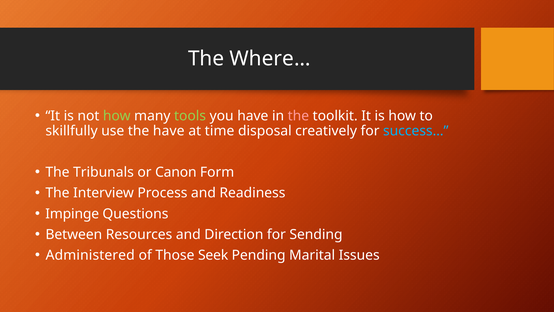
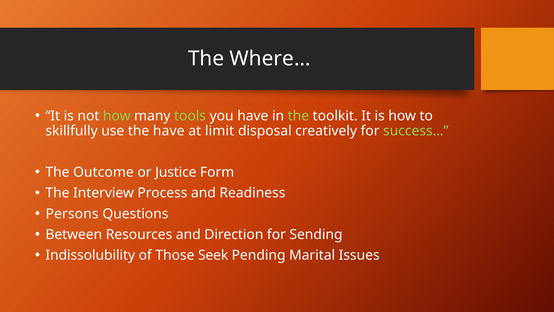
the colour: pink -> light green (298, 116)
time: time -> limit (220, 131)
success… colour: light blue -> light green (416, 131)
Tribunals: Tribunals -> Outcome (103, 172)
Canon: Canon -> Justice (176, 172)
Impinge: Impinge -> Persons (72, 214)
Administered: Administered -> Indissolubility (90, 255)
